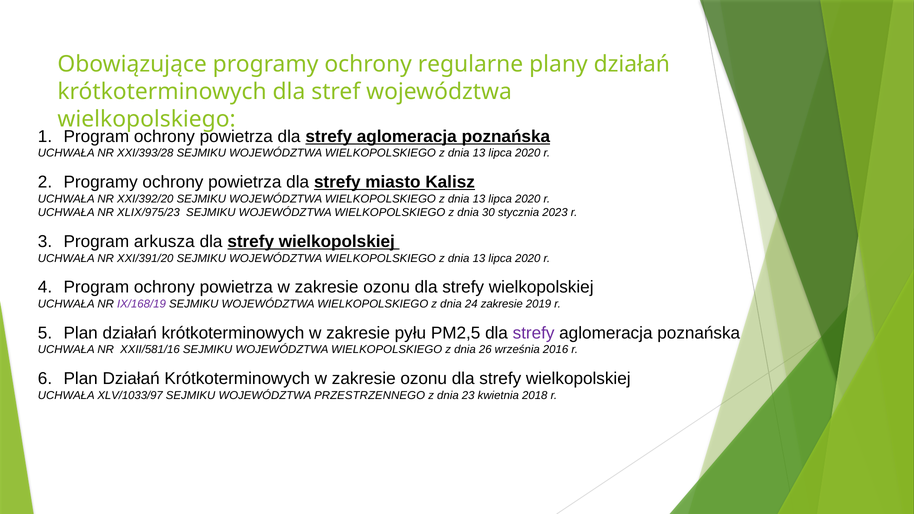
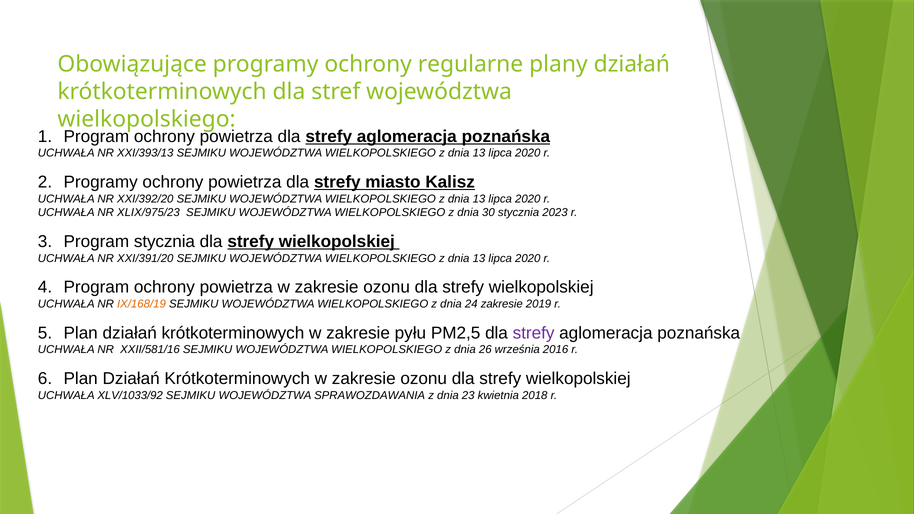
XXI/393/28: XXI/393/28 -> XXI/393/13 (145, 153)
Program arkusza: arkusza -> stycznia (164, 242)
IX/168/19 colour: purple -> orange (141, 304)
XLV/1033/97: XLV/1033/97 -> XLV/1033/92 (130, 395)
PRZESTRZENNEGO: PRZESTRZENNEGO -> SPRAWOZDAWANIA (370, 395)
